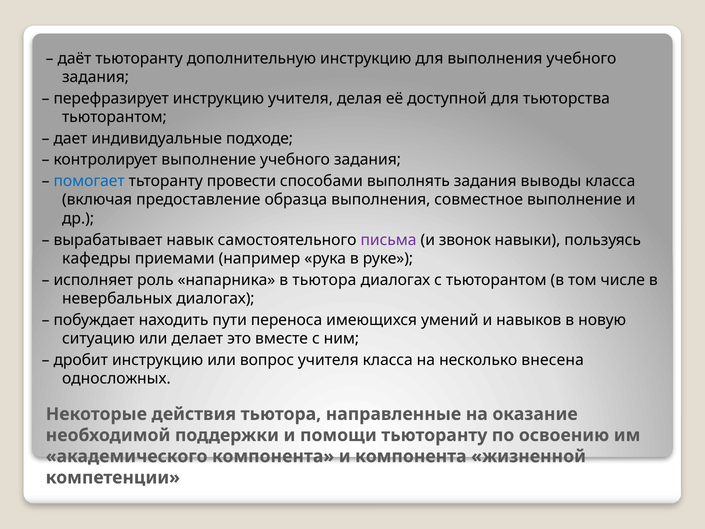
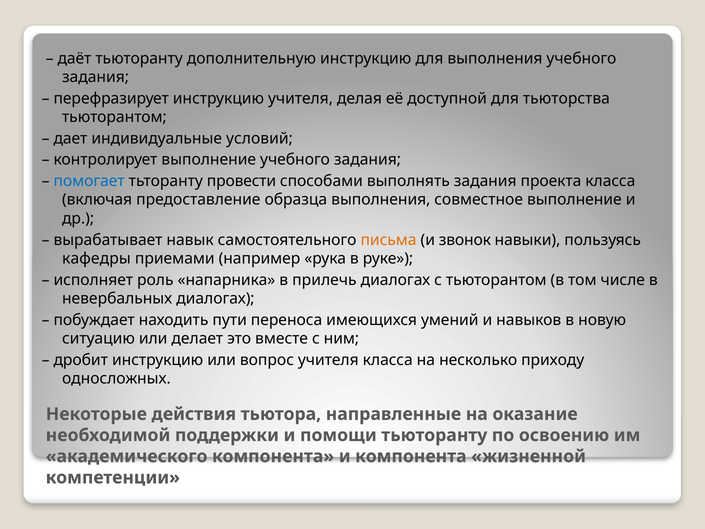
подходе: подходе -> условий (259, 138)
выводы: выводы -> проекта (551, 181)
письма colour: purple -> orange (389, 240)
в тьютора: тьютора -> прилечь (324, 280)
внесена: внесена -> приходу (553, 360)
